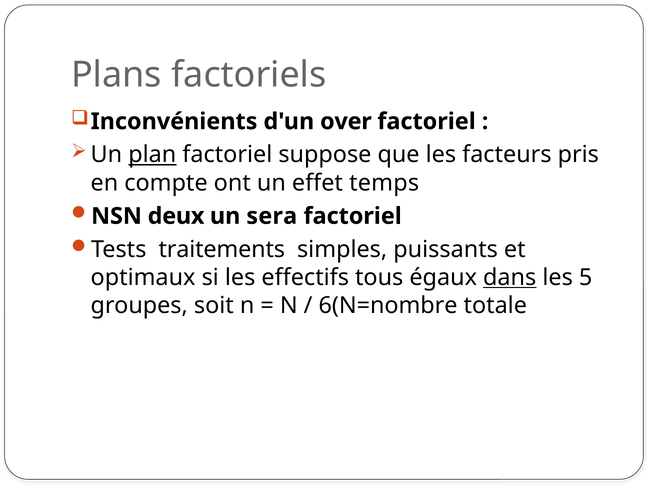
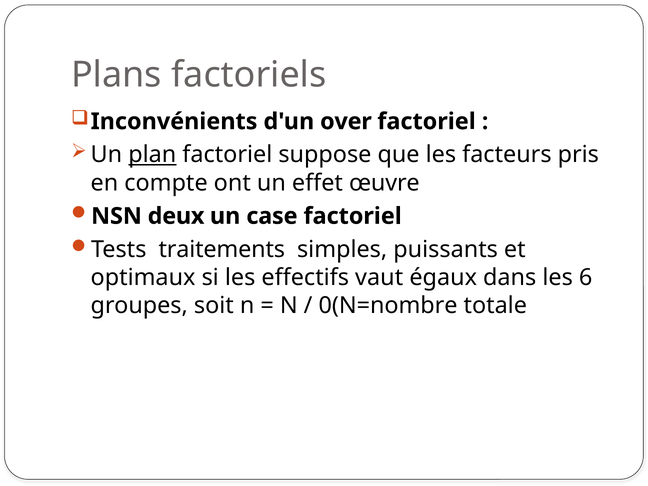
temps: temps -> œuvre (384, 183)
sera: sera -> case (272, 216)
tous: tous -> vaut (379, 277)
dans underline: present -> none (510, 277)
5: 5 -> 6 (586, 277)
6(N=nombre: 6(N=nombre -> 0(N=nombre (388, 306)
